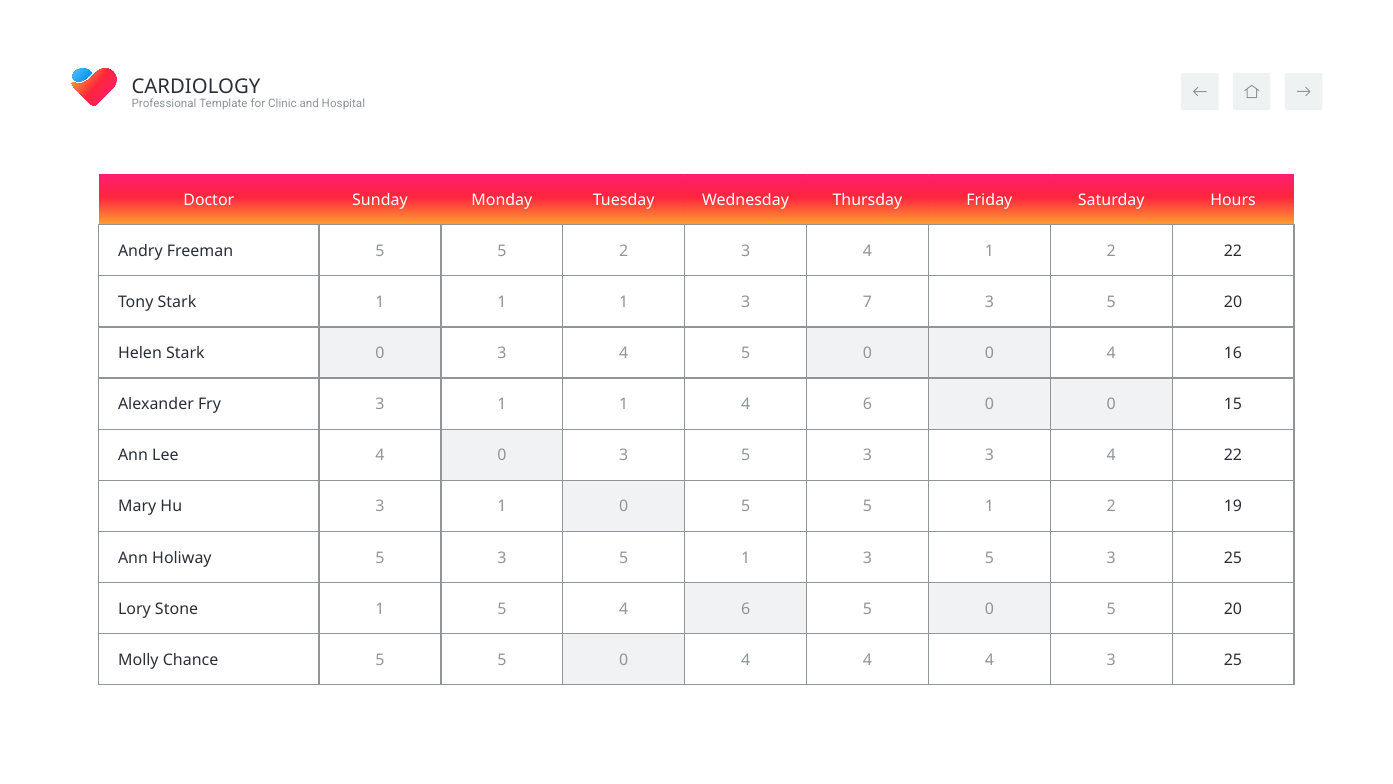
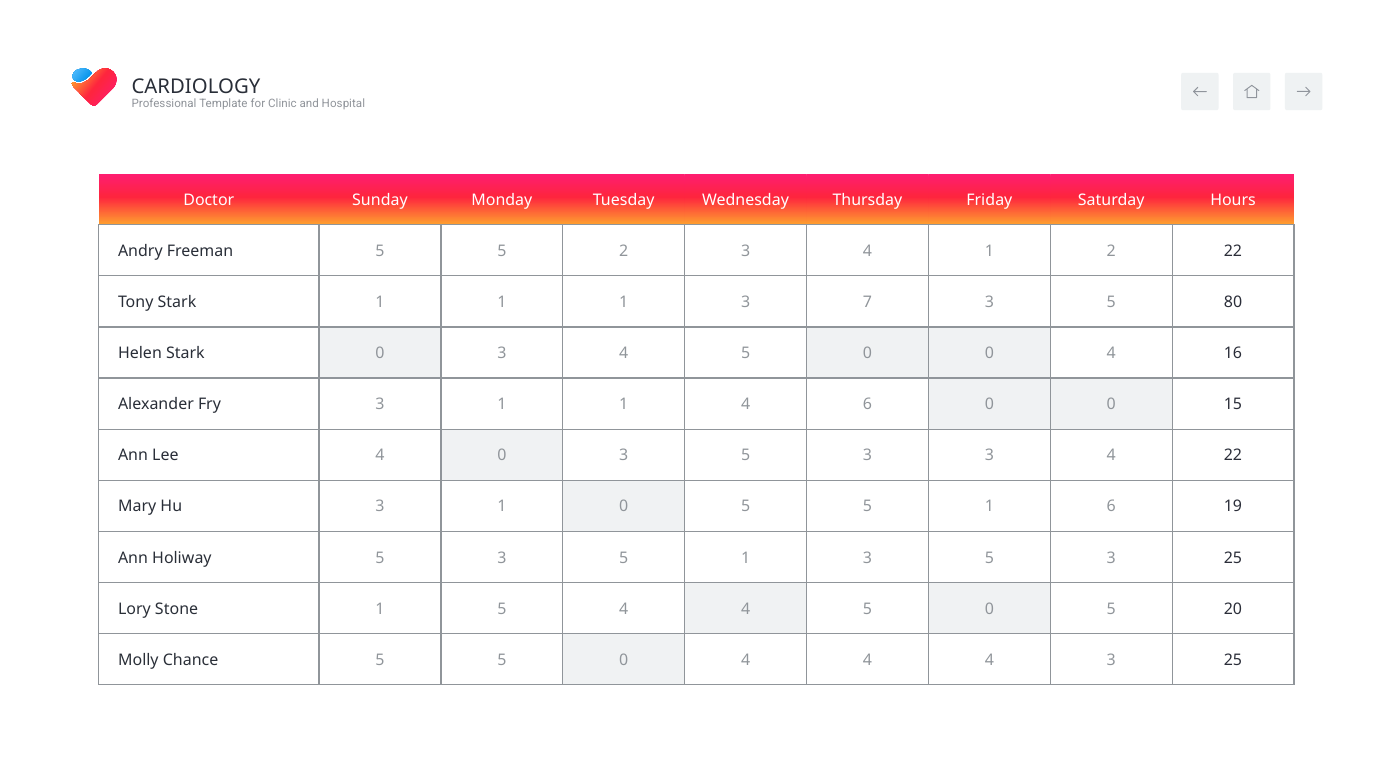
3 5 20: 20 -> 80 (1233, 302)
5 1 2: 2 -> 6 (1111, 506)
5 4 6: 6 -> 4 (746, 609)
